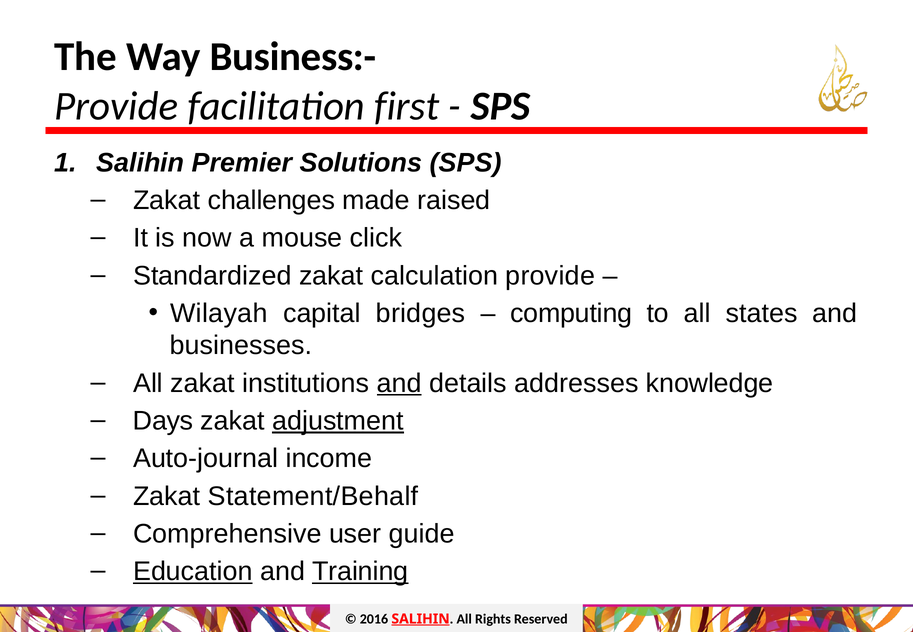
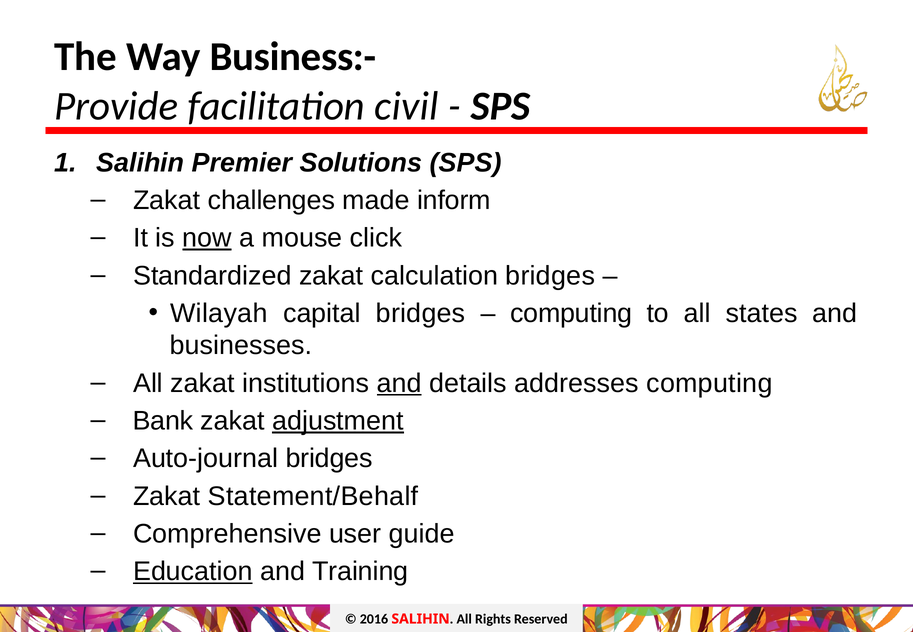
first: first -> civil (407, 106)
raised: raised -> inform (454, 200)
now underline: none -> present (207, 238)
calculation provide: provide -> bridges (550, 276)
addresses knowledge: knowledge -> computing (709, 383)
Days: Days -> Bank (163, 421)
Auto-journal income: income -> bridges (329, 459)
Training underline: present -> none (360, 572)
SALIHIN underline: present -> none (421, 619)
